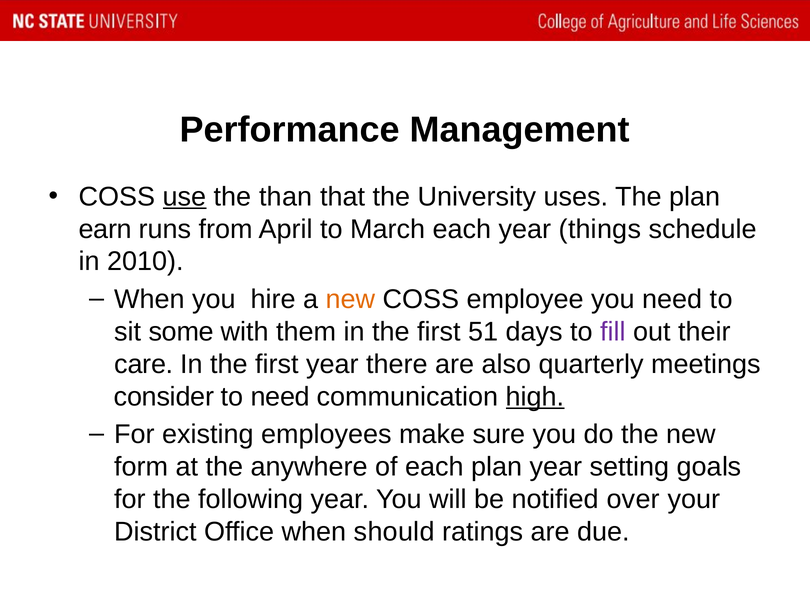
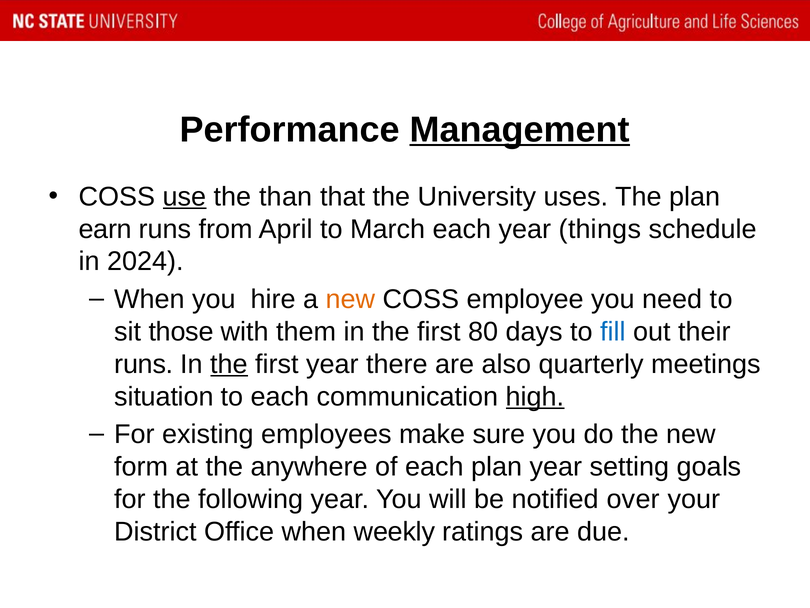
Management underline: none -> present (520, 130)
2010: 2010 -> 2024 (146, 261)
some: some -> those (181, 332)
51: 51 -> 80 (483, 332)
fill colour: purple -> blue (613, 332)
care: care -> runs (144, 364)
the underline: none -> present (229, 364)
consider: consider -> situation (164, 396)
to need: need -> each (280, 396)
should: should -> weekly (394, 531)
